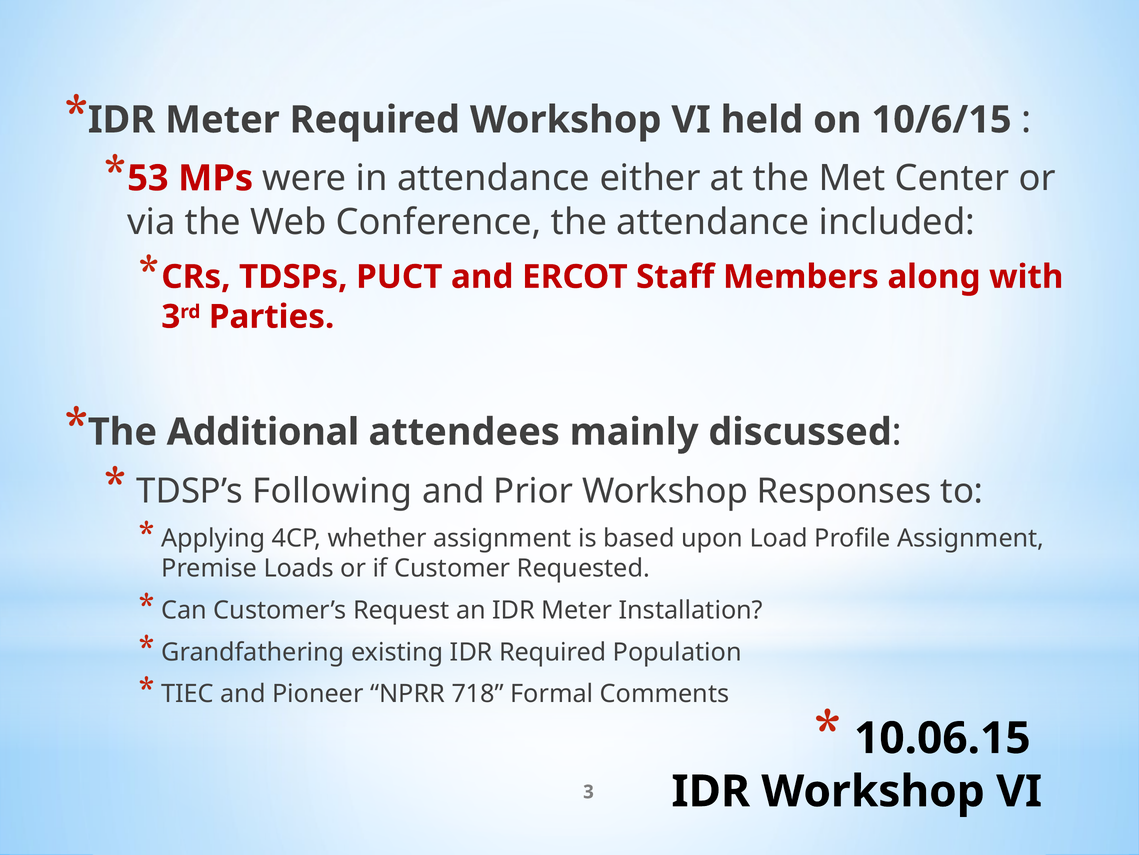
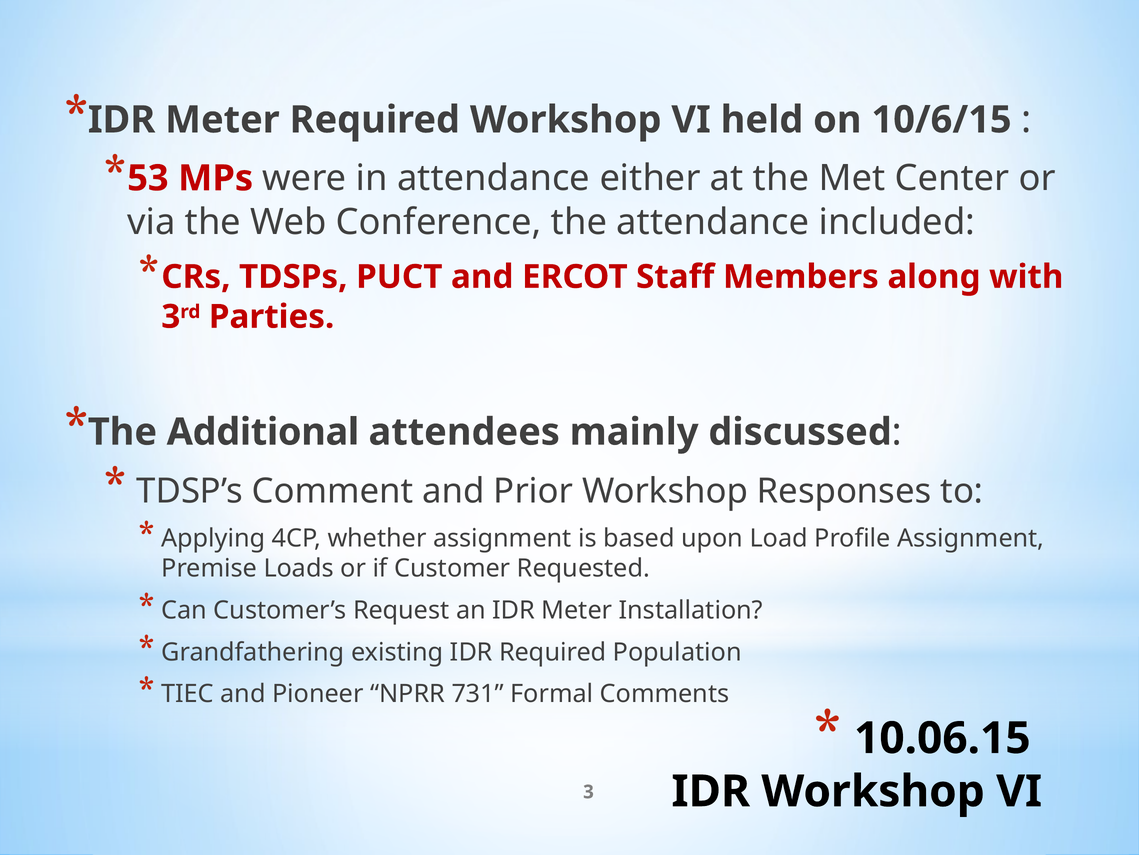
Following: Following -> Comment (333, 491)
718: 718 -> 731 (478, 693)
